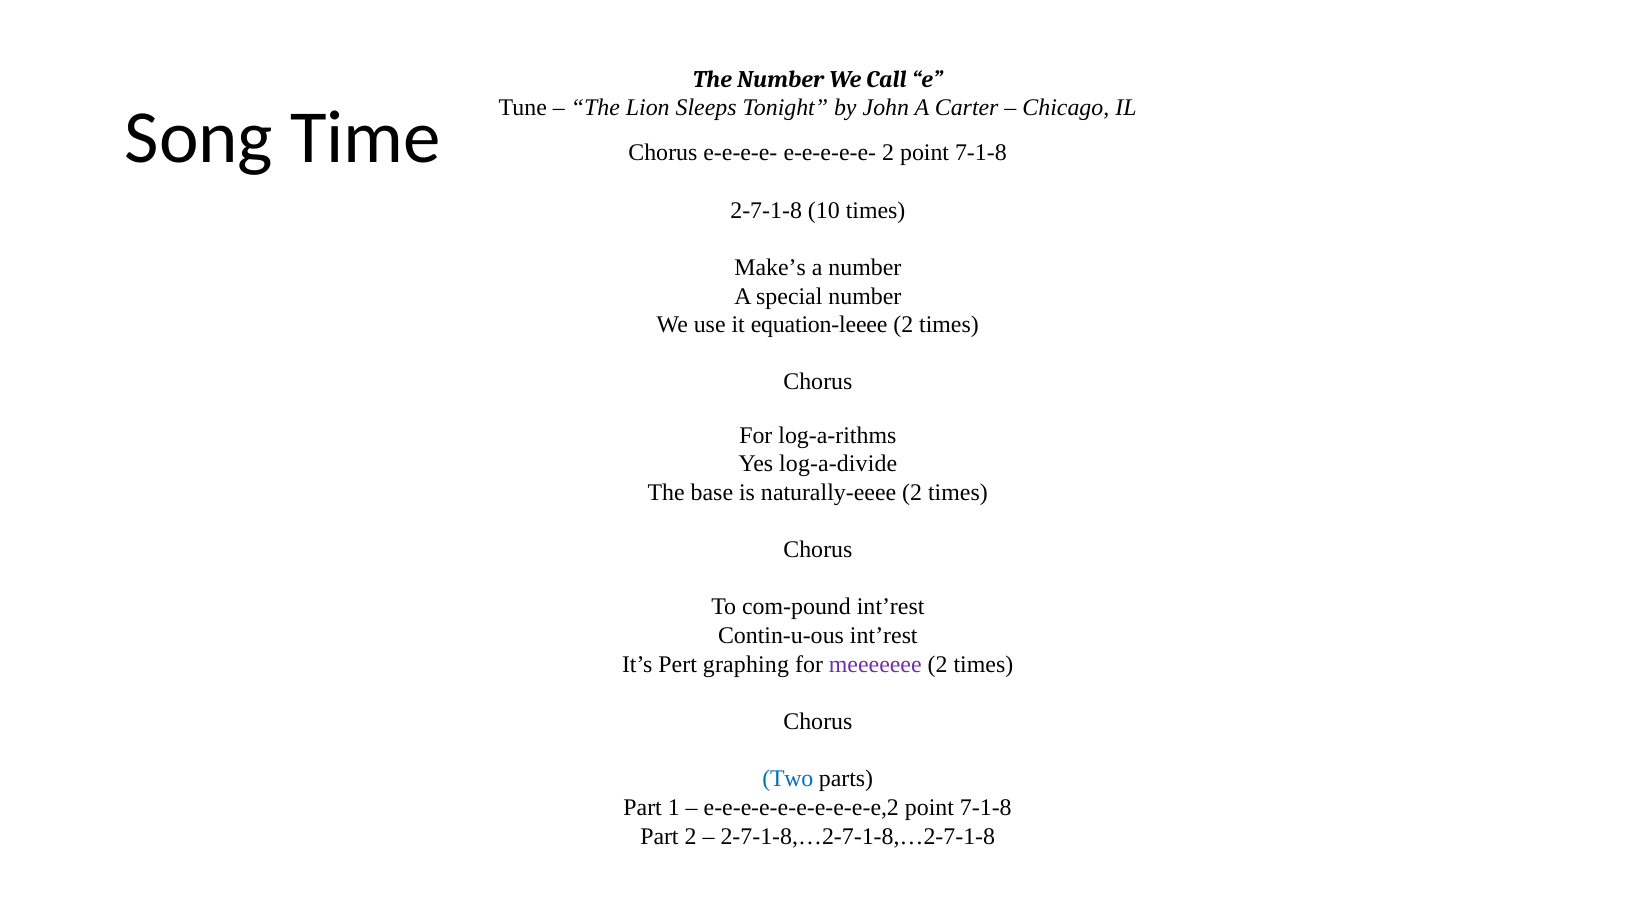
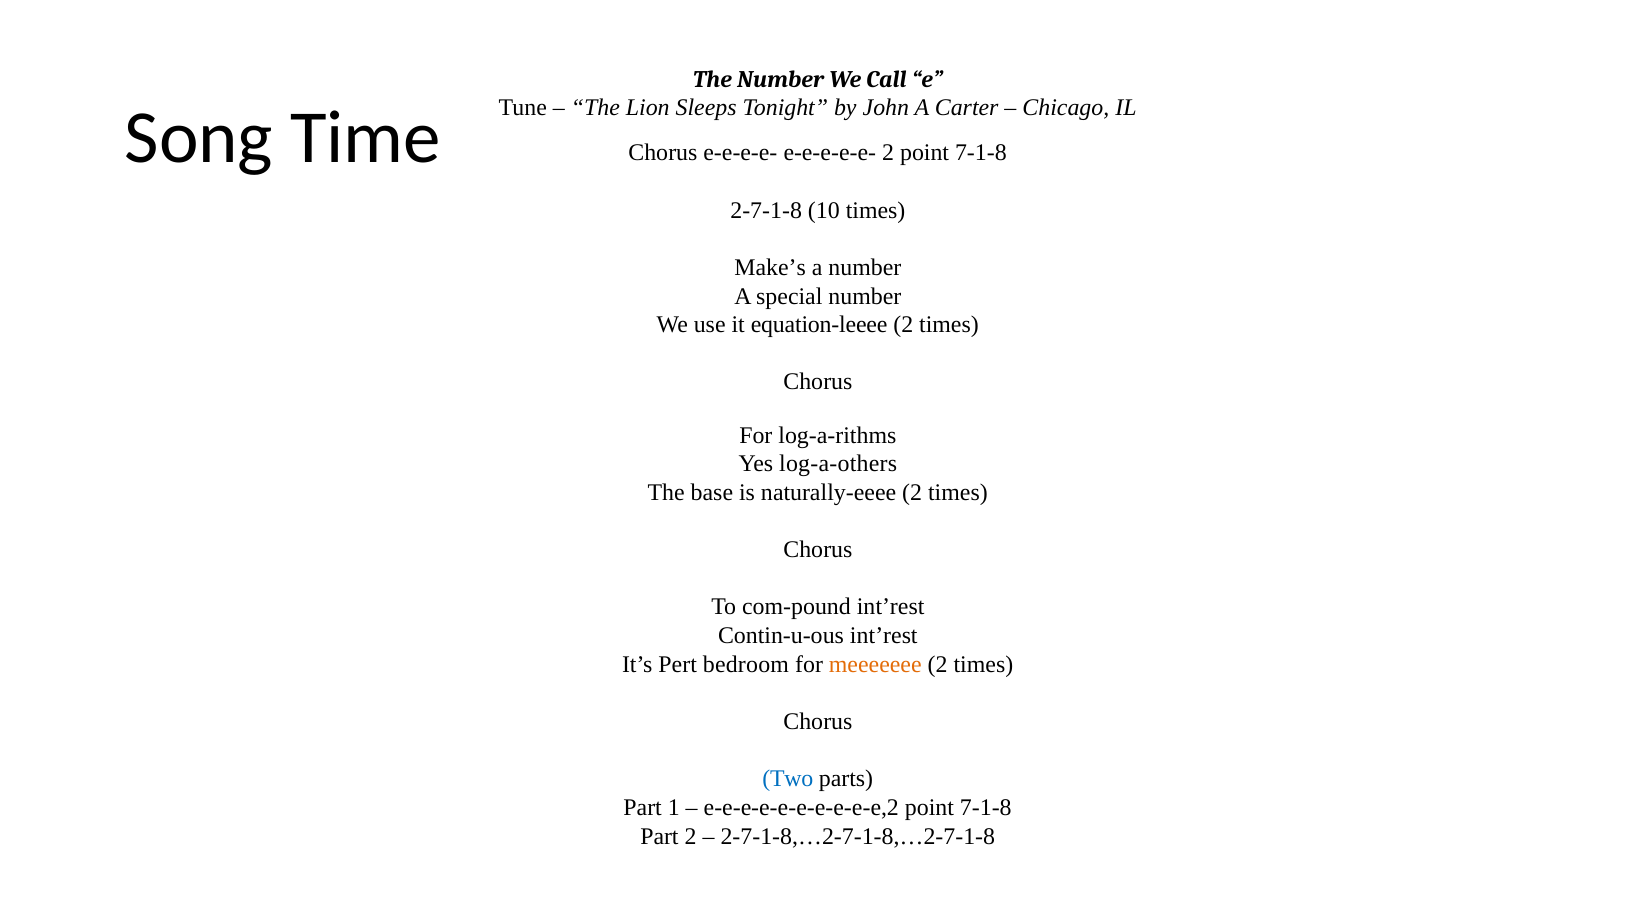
log-a-divide: log-a-divide -> log-a-others (838, 464)
graphing: graphing -> bedroom (746, 665)
meeeeeee colour: purple -> orange (875, 665)
